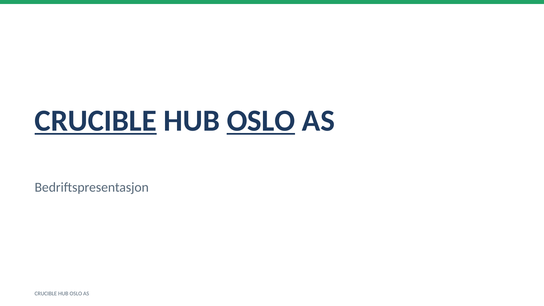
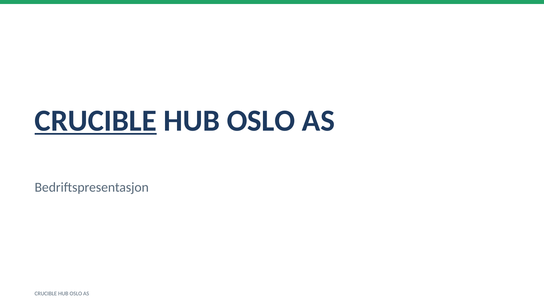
OSLO underline: present -> none (261, 121)
